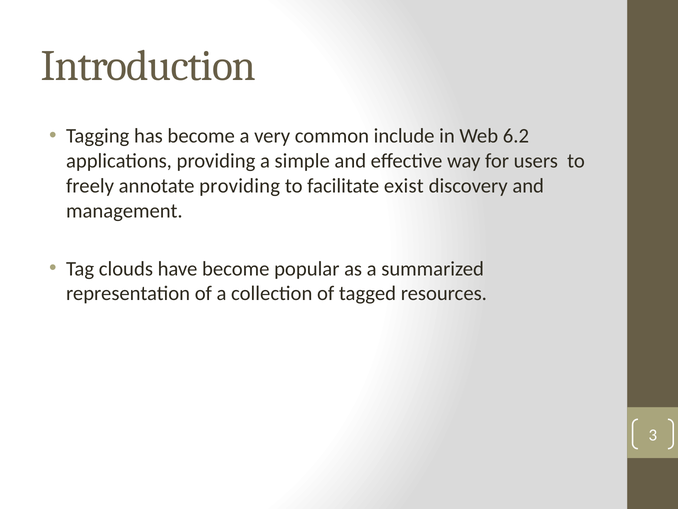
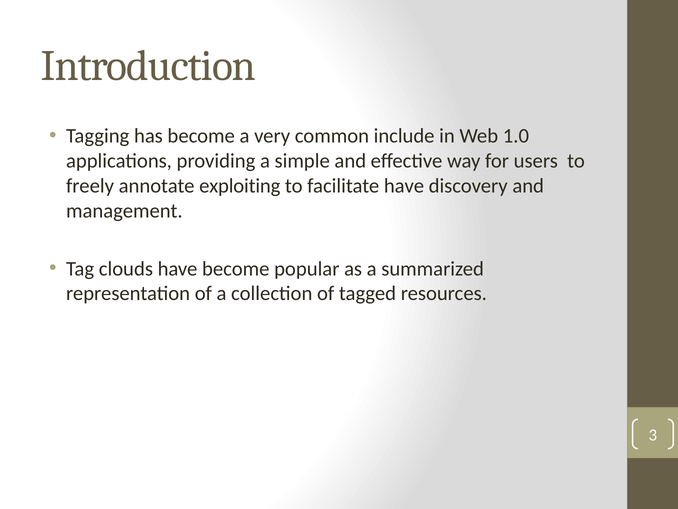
6.2: 6.2 -> 1.0 (516, 136)
annotate providing: providing -> exploiting (240, 186)
facilitate exist: exist -> have (404, 186)
